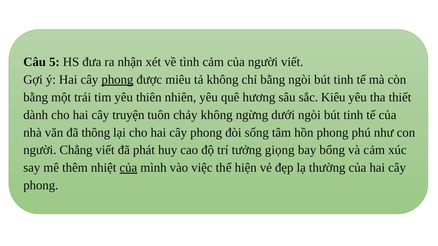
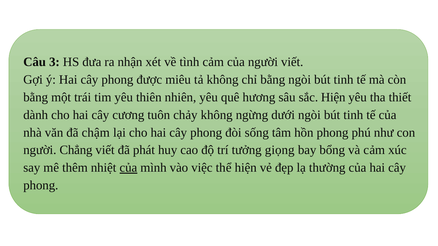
5: 5 -> 3 (54, 62)
phong underline: present -> none (117, 80)
sắc Kiêu: Kiêu -> Hiện (333, 97)
truyện: truyện -> cương (128, 115)
thông: thông -> chậm (96, 133)
